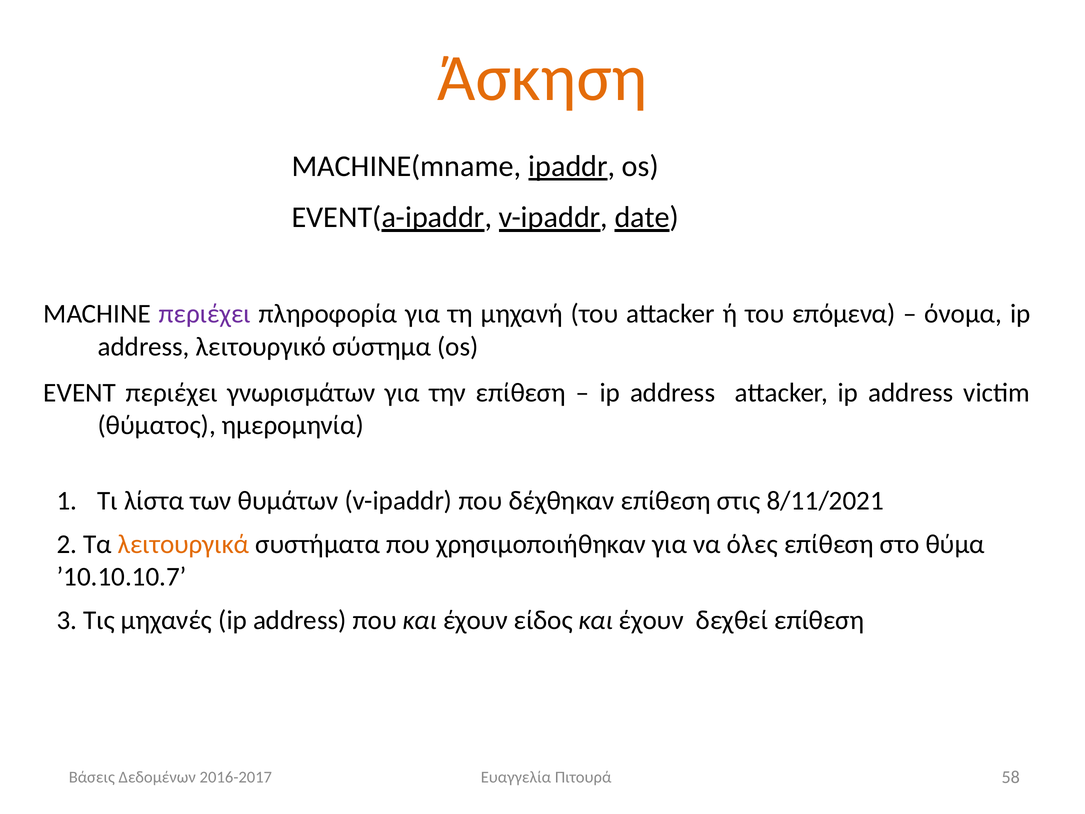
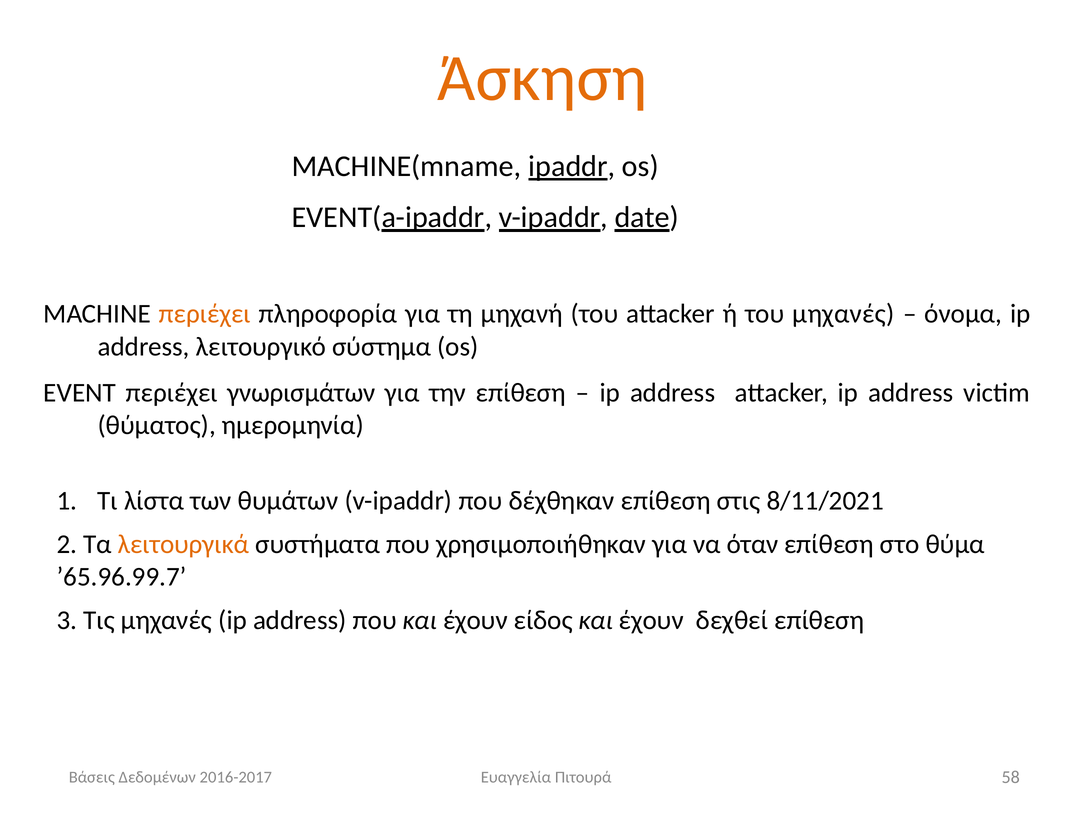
περιέχει colour: purple -> orange (205, 314)
του επόμενα: επόμενα -> μηχανές (844, 314)
όλες: όλες -> όταν (753, 544)
’10.10.10.7: ’10.10.10.7 -> ’65.96.99.7 (122, 576)
